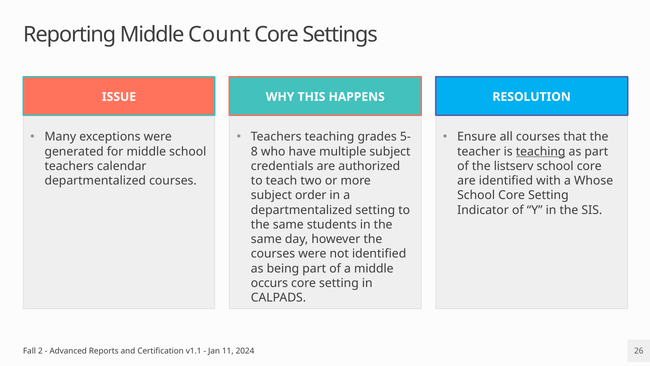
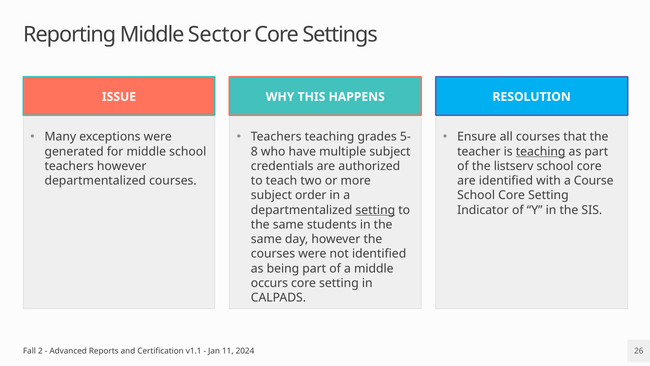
Count: Count -> Sector (219, 35)
teachers calendar: calendar -> however (122, 166)
Whose: Whose -> Course (594, 181)
setting underline: none -> present (375, 210)
